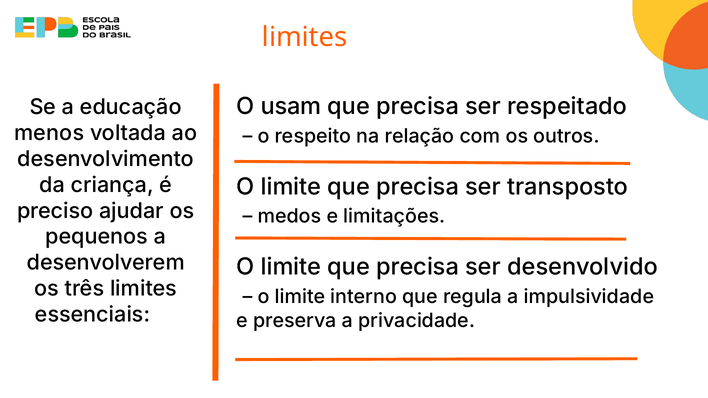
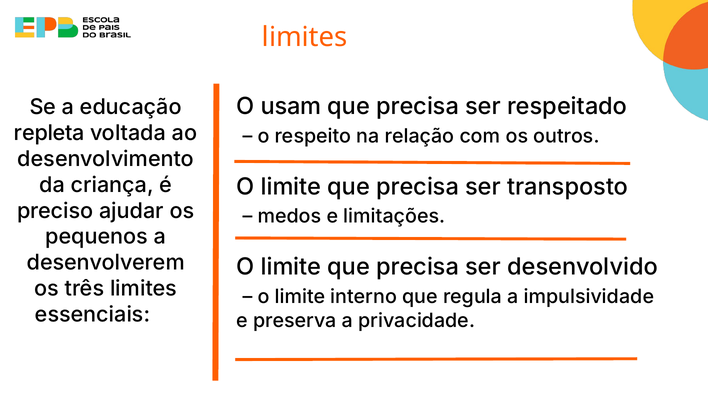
menos: menos -> repleta (49, 133)
